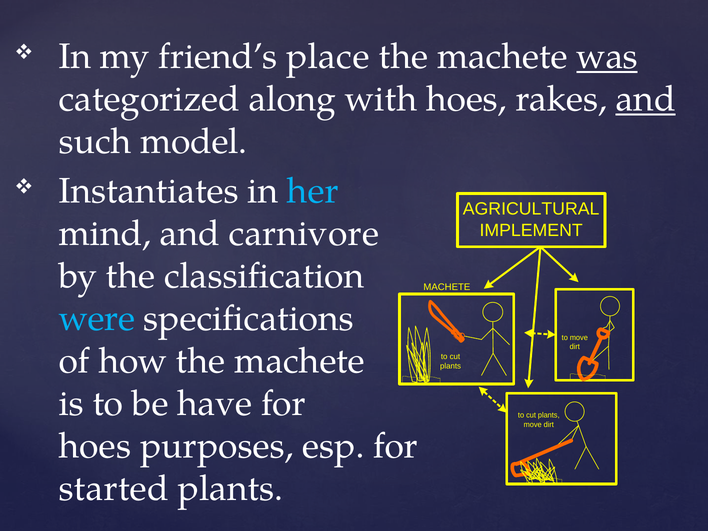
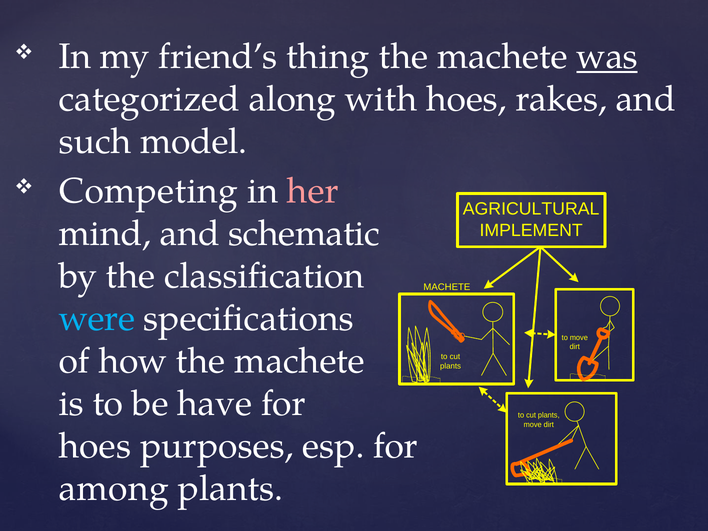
place: place -> thing (328, 57)
and underline: present -> none (646, 99)
Instantiates: Instantiates -> Competing (148, 191)
her colour: light blue -> pink (313, 191)
carnivore: carnivore -> schematic (304, 234)
started: started -> among (114, 489)
